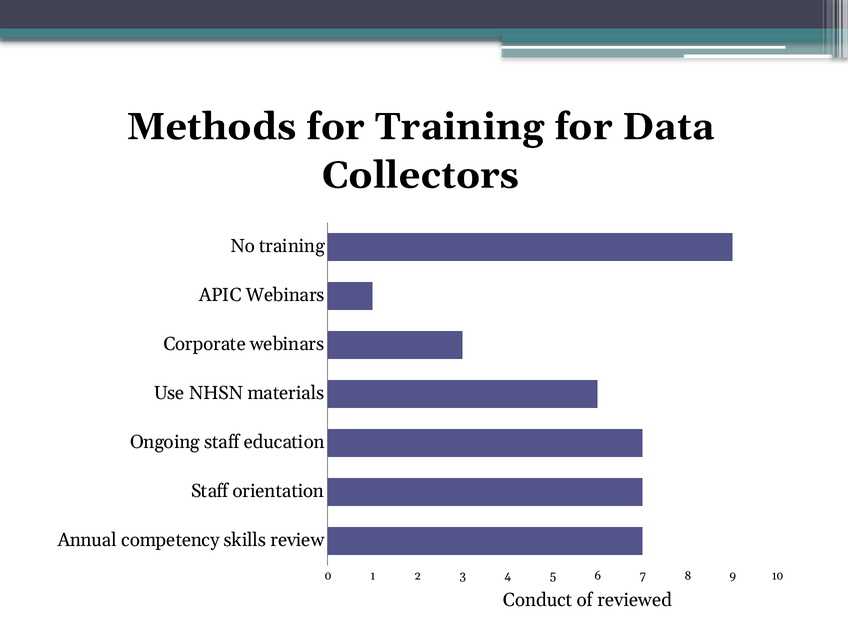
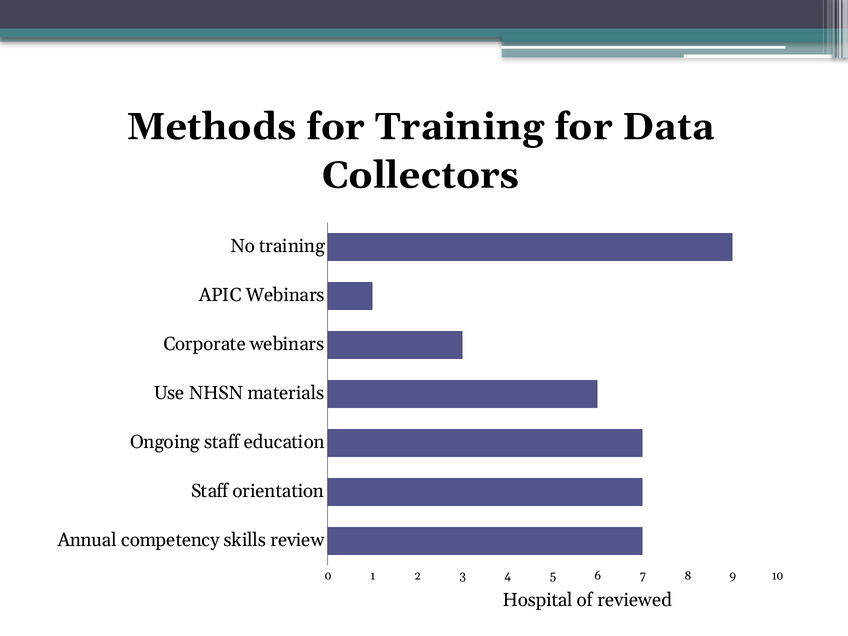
Conduct: Conduct -> Hospital (538, 600)
